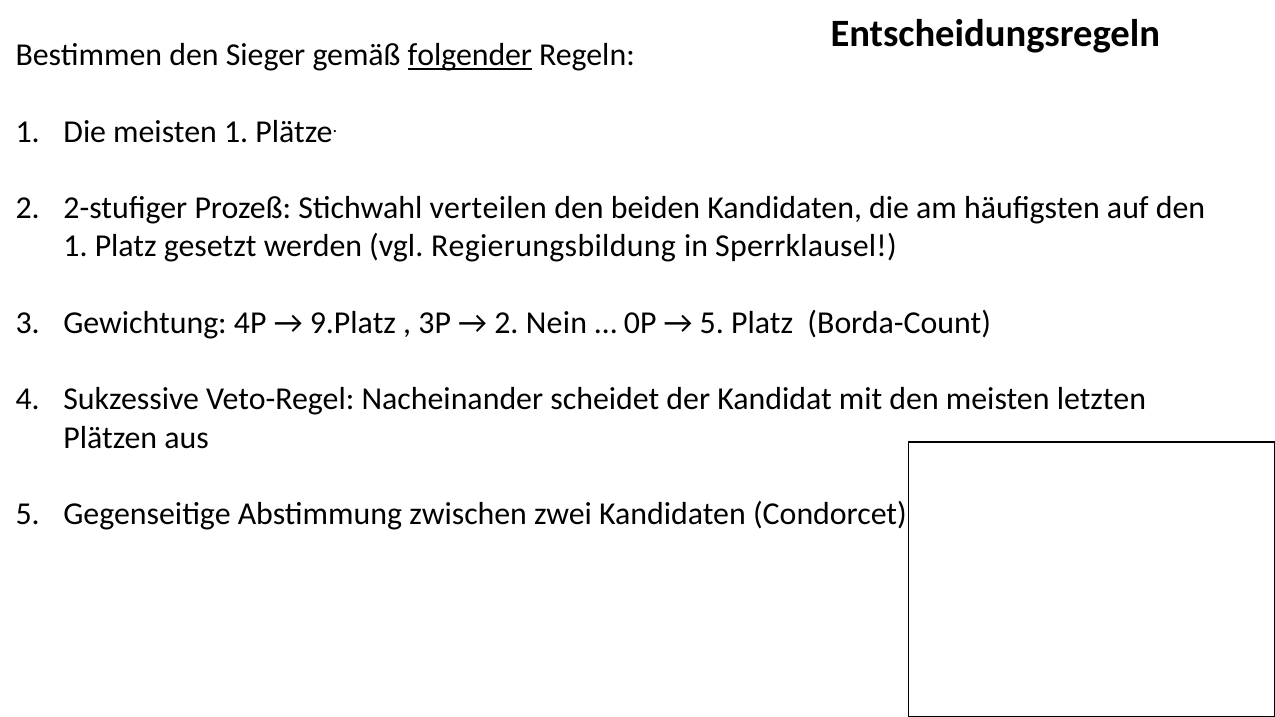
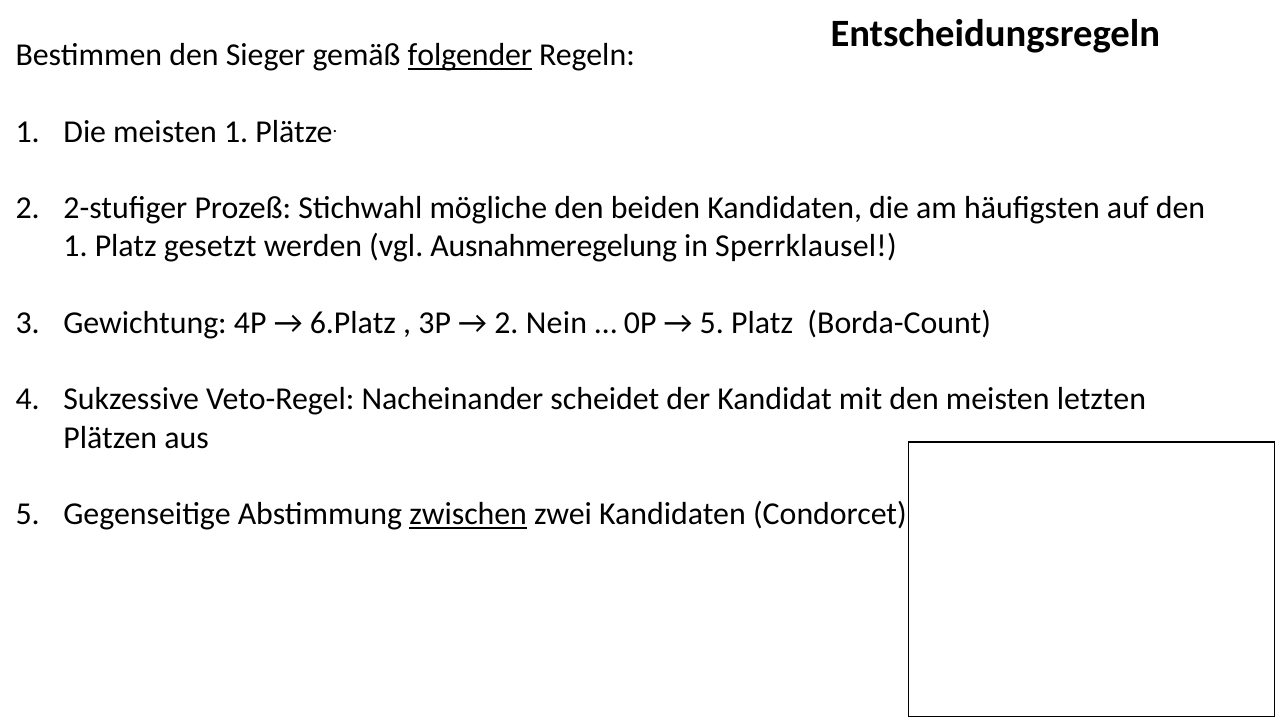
verteilen: verteilen -> mögliche (488, 208)
Regierungsbildung: Regierungsbildung -> Ausnahmeregelung (554, 246)
9.Platz: 9.Platz -> 6.Platz (353, 323)
zwischen underline: none -> present (468, 514)
